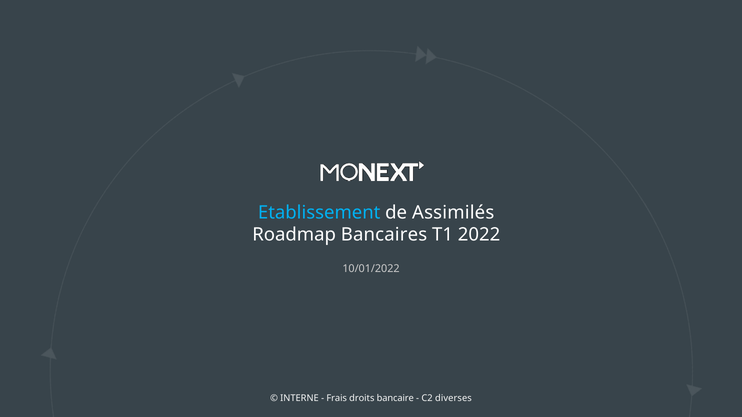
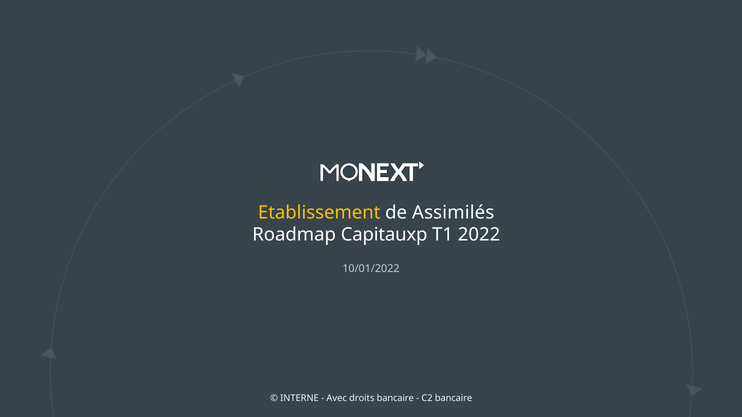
Etablissement colour: light blue -> yellow (319, 213)
Bancaires: Bancaires -> Capitauxp (384, 235)
Frais: Frais -> Avec (337, 399)
C2 diverses: diverses -> bancaire (454, 399)
